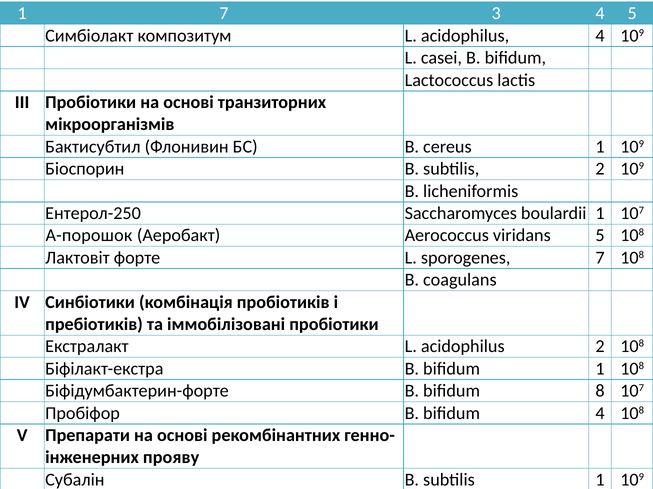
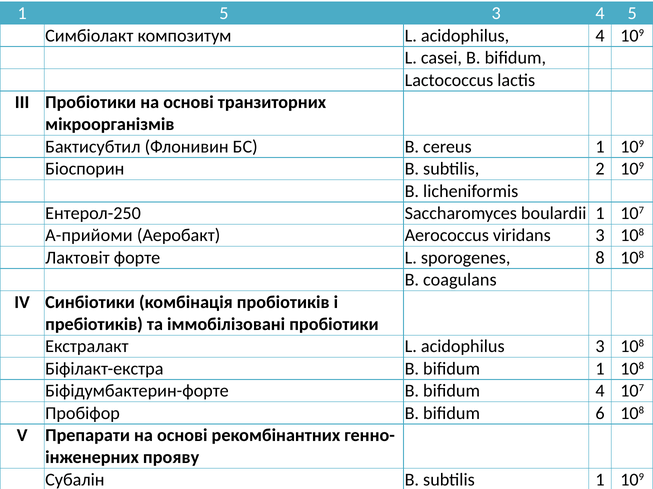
1 7: 7 -> 5 (224, 13)
А-порошок: А-порошок -> А-прийоми (89, 236)
viridans 5: 5 -> 3 (600, 236)
sporogenes 7: 7 -> 8 (600, 258)
acidophilus 2: 2 -> 3 (600, 347)
bifidum 8: 8 -> 4 (600, 391)
bifidum 4: 4 -> 6 (600, 414)
